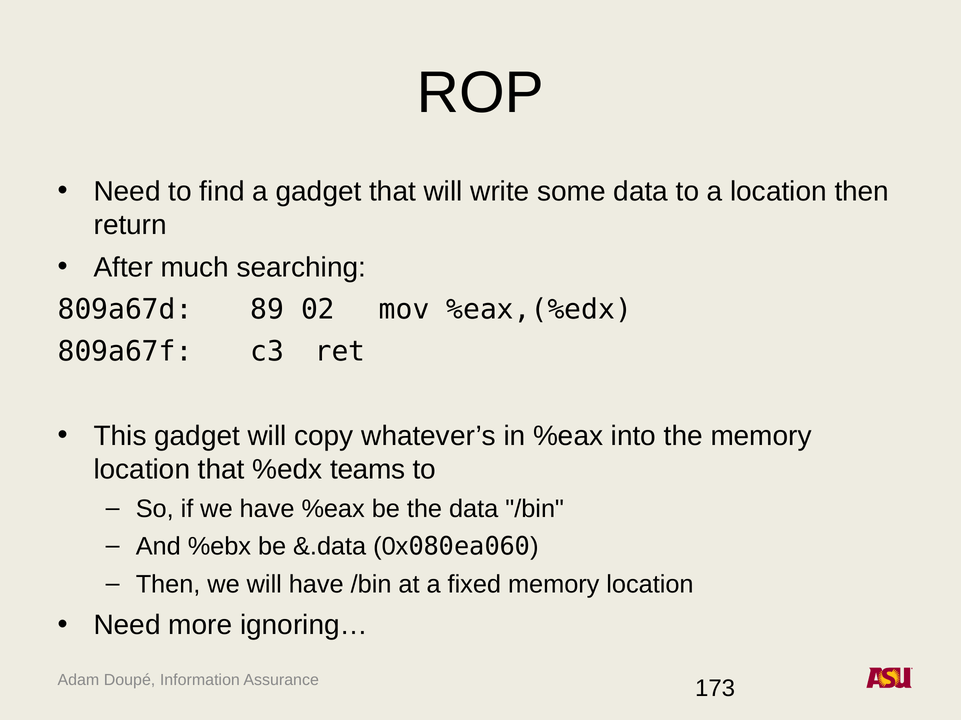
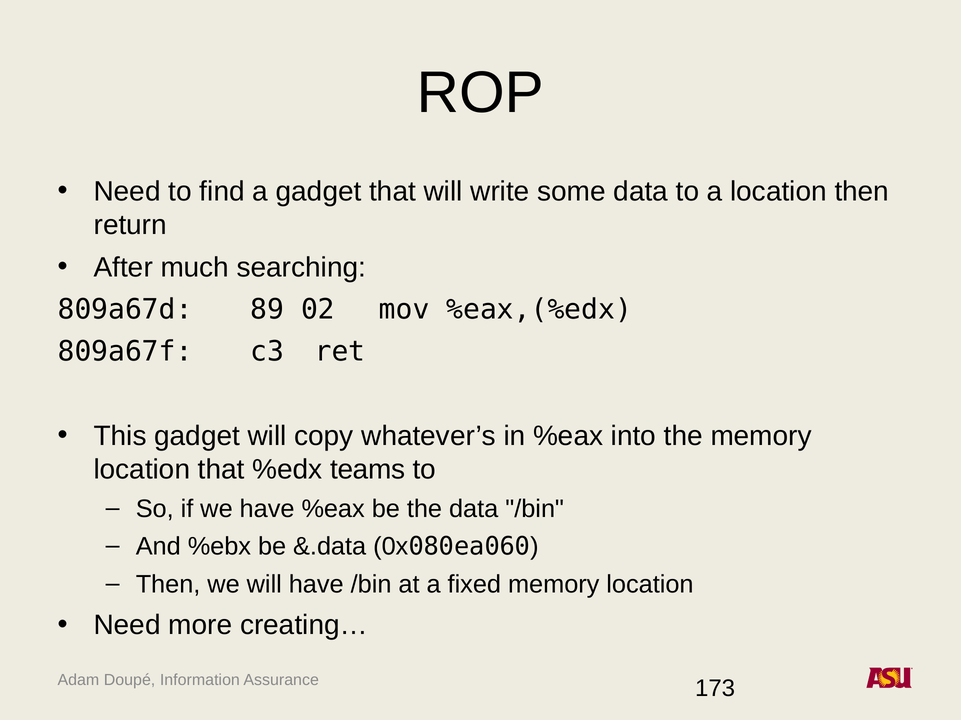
ignoring…: ignoring… -> creating… (304, 626)
